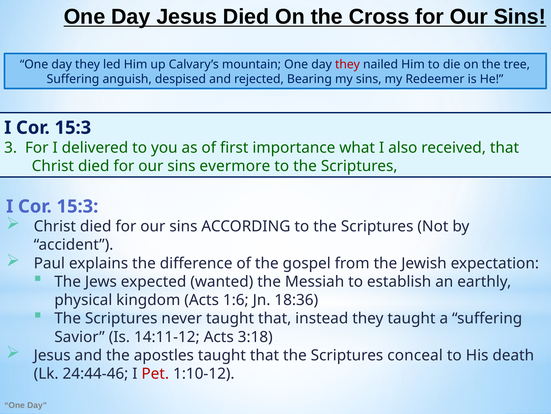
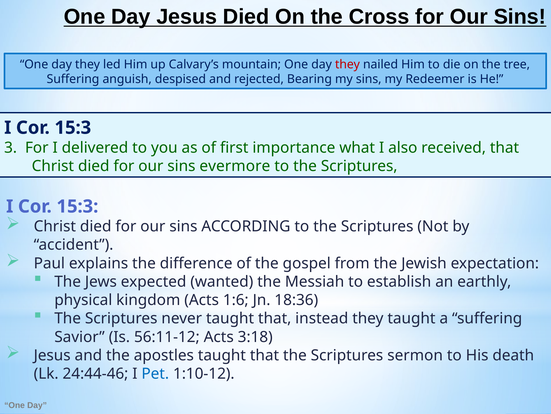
14:11-12: 14:11-12 -> 56:11-12 (167, 336)
conceal: conceal -> sermon (415, 355)
Pet colour: red -> blue (155, 373)
